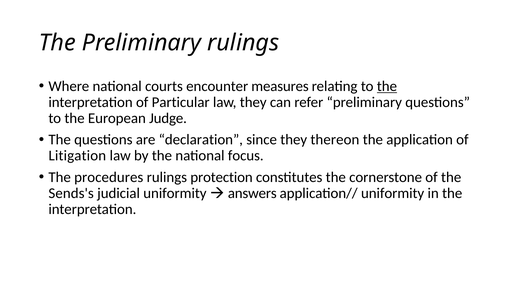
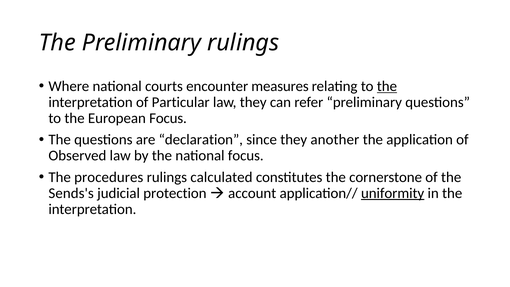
European Judge: Judge -> Focus (168, 118)
thereon: thereon -> another (335, 140)
Litigation: Litigation -> Observed (77, 156)
protection: protection -> calculated (221, 177)
judicial uniformity: uniformity -> protection (175, 193)
answers: answers -> account (252, 193)
uniformity underline: none -> present (393, 193)
